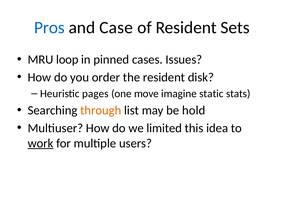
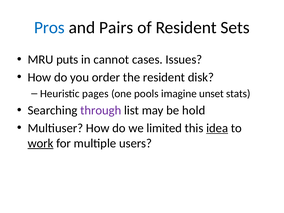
Case: Case -> Pairs (116, 27)
loop: loop -> puts (67, 60)
pinned: pinned -> cannot (111, 60)
move: move -> pools (146, 94)
static: static -> unset (211, 94)
through colour: orange -> purple (101, 110)
idea underline: none -> present (217, 128)
